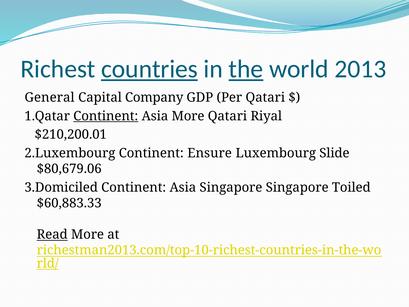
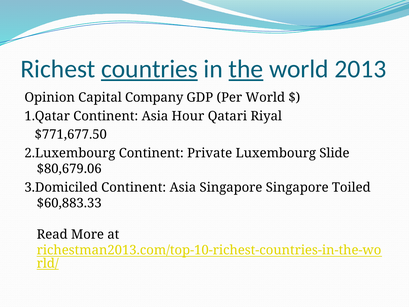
General: General -> Opinion (50, 97)
Per Qatari: Qatari -> World (265, 97)
Continent underline: present -> none (106, 116)
Asia More: More -> Hour (188, 116)
$210,200.01: $210,200.01 -> $771,677.50 (71, 135)
Ensure: Ensure -> Private (210, 153)
Read underline: present -> none (52, 234)
